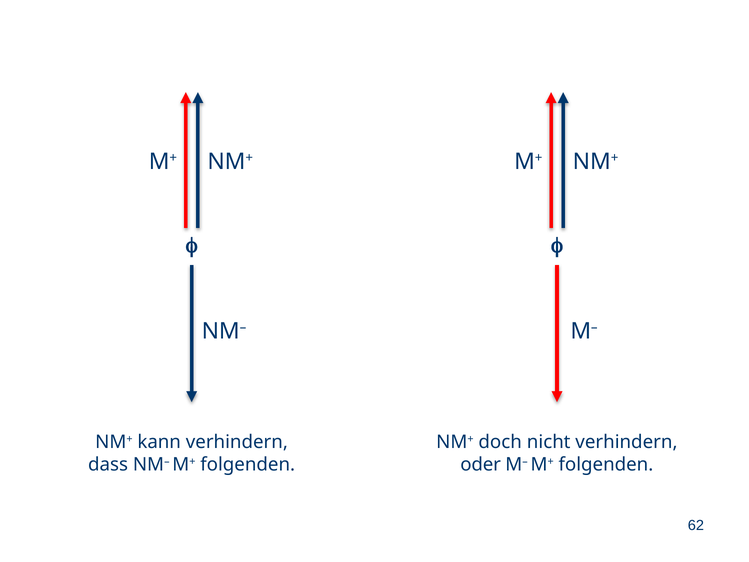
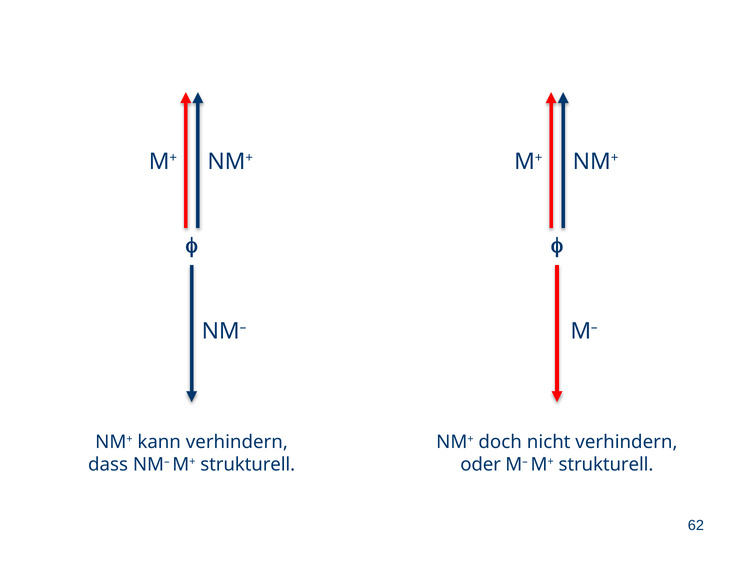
NM– M+ folgenden: folgenden -> strukturell (248, 464)
M– M+ folgenden: folgenden -> strukturell (606, 464)
